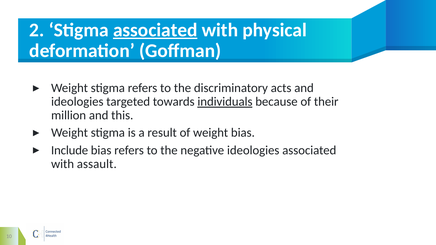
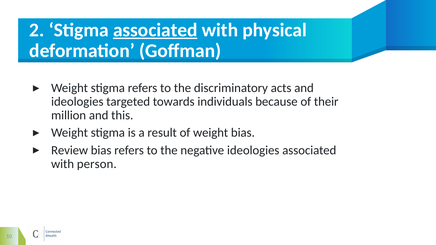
individuals underline: present -> none (225, 102)
Include: Include -> Review (70, 150)
assault: assault -> person (97, 164)
